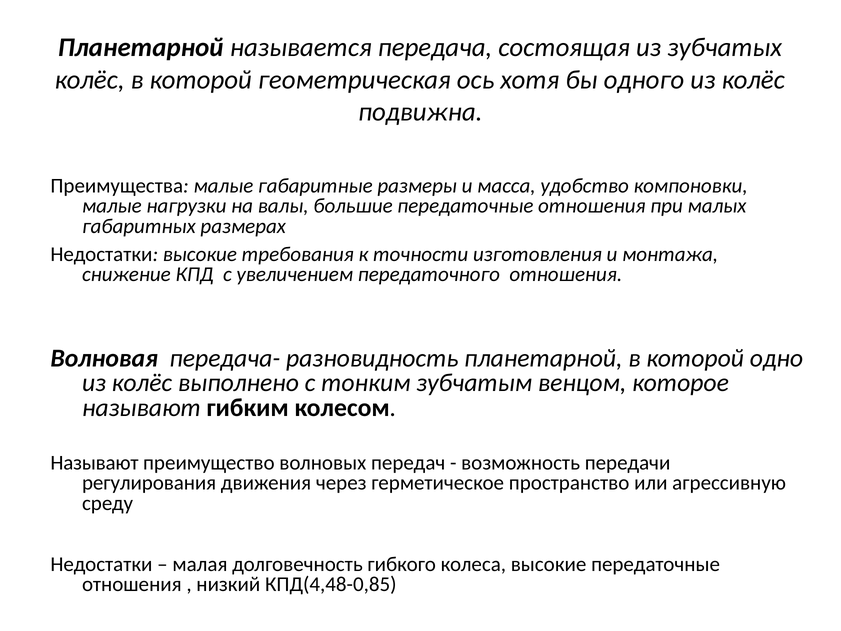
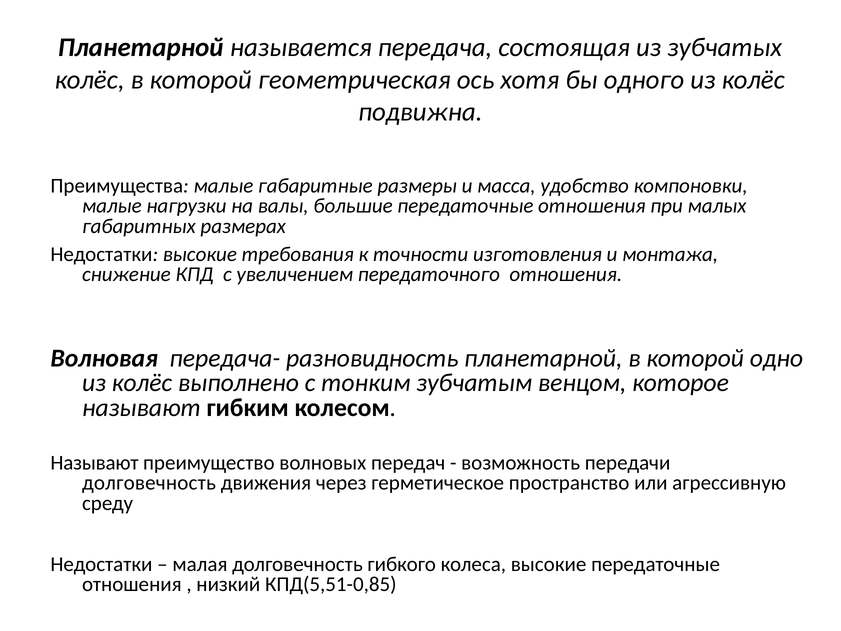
регулирования: регулирования -> долговечность (149, 483)
КПД(4,48-0,85: КПД(4,48-0,85 -> КПД(5,51-0,85 (331, 584)
